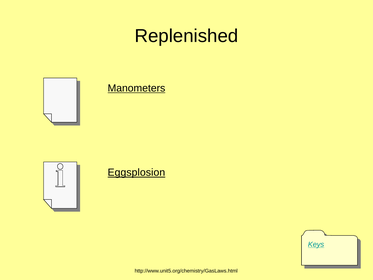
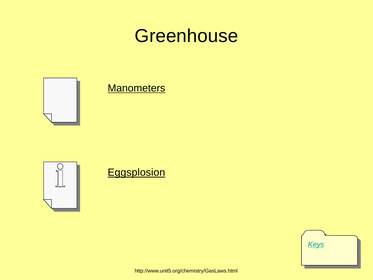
Replenished: Replenished -> Greenhouse (186, 36)
